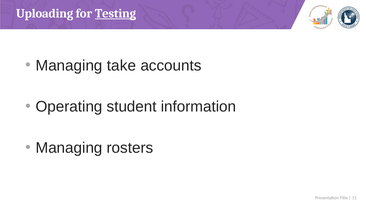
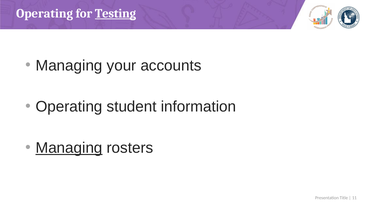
Uploading: Uploading -> Operating (45, 13)
take: take -> your (121, 65)
Managing underline: none -> present (69, 148)
